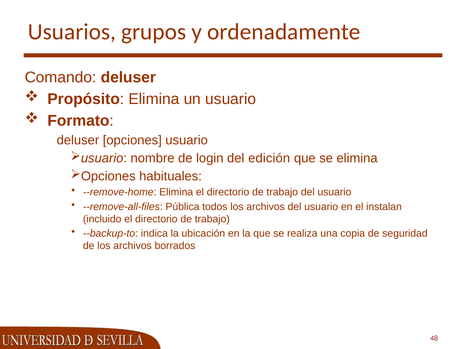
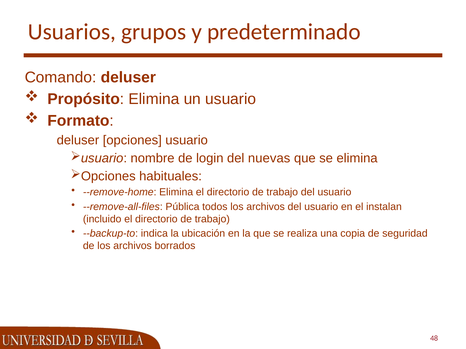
ordenadamente: ordenadamente -> predeterminado (284, 32)
edición: edición -> nuevas (269, 158)
